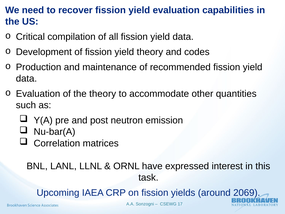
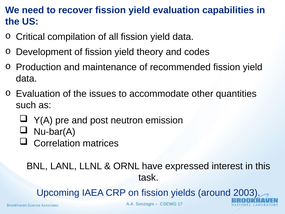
the theory: theory -> issues (103, 94)
2069: 2069 -> 2003 (247, 192)
